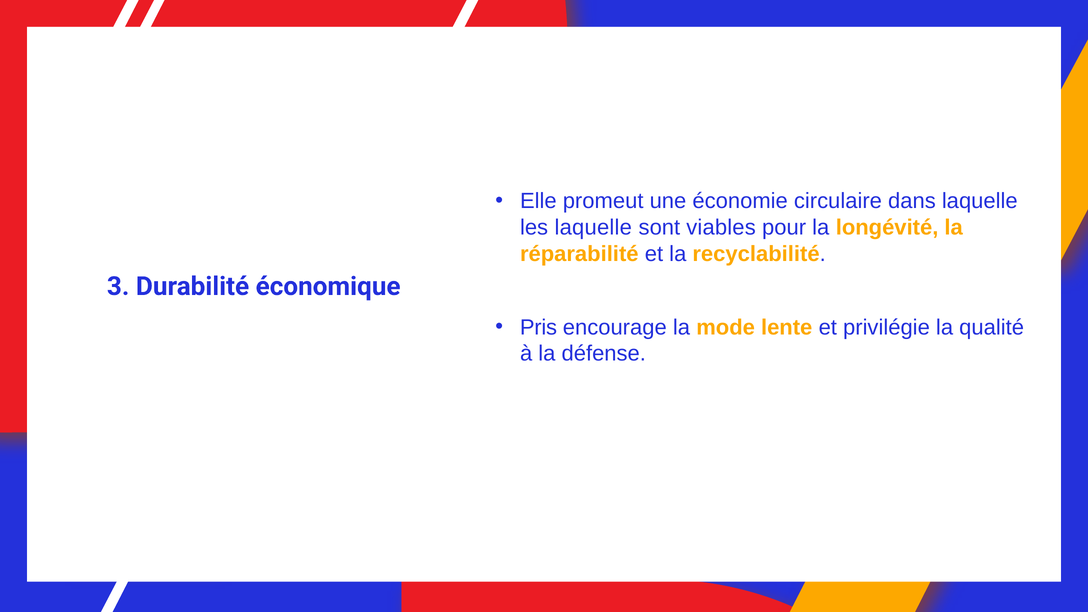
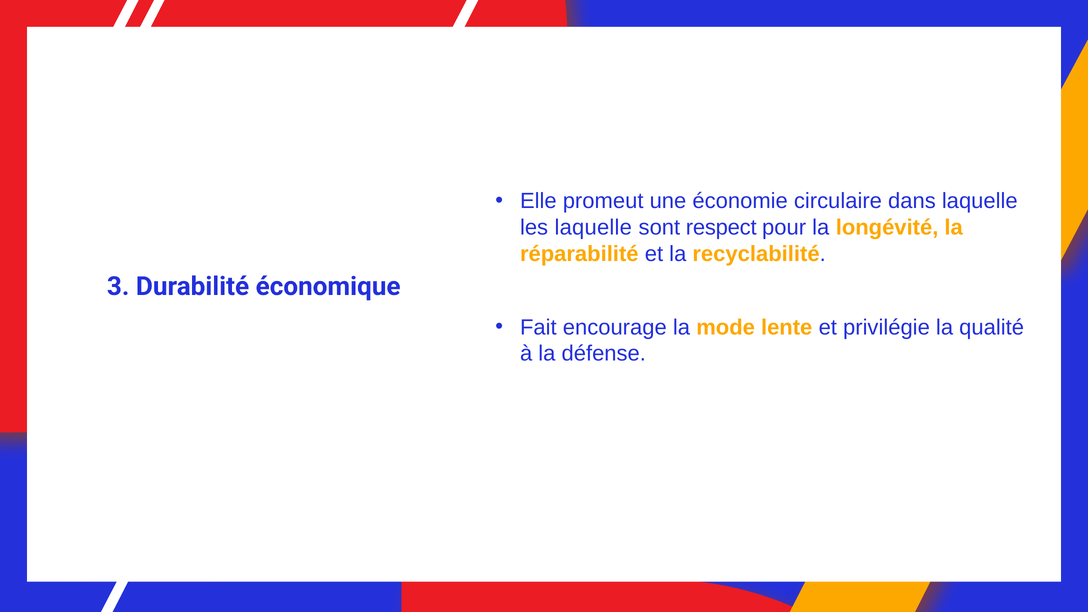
viables: viables -> respect (721, 228)
Pris: Pris -> Fait (538, 327)
